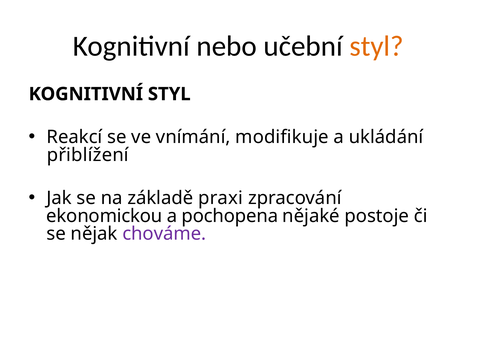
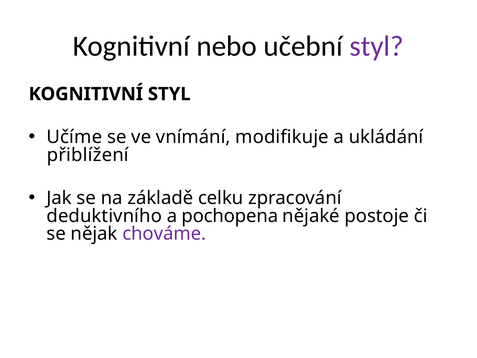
styl colour: orange -> purple (377, 46)
Reakcí: Reakcí -> Učíme (74, 137)
praxi: praxi -> celku (221, 198)
ekonomickou: ekonomickou -> deduktivního (104, 216)
